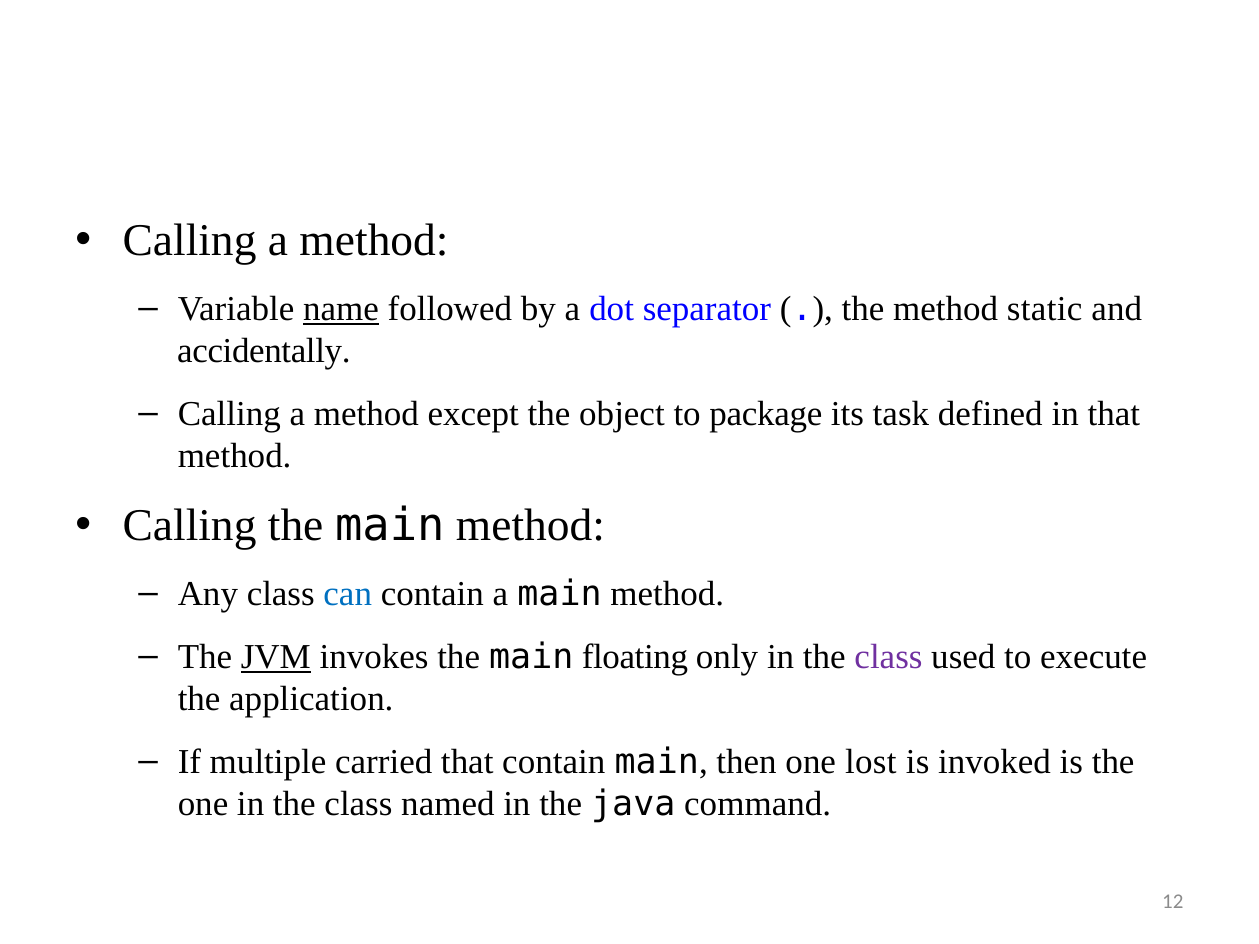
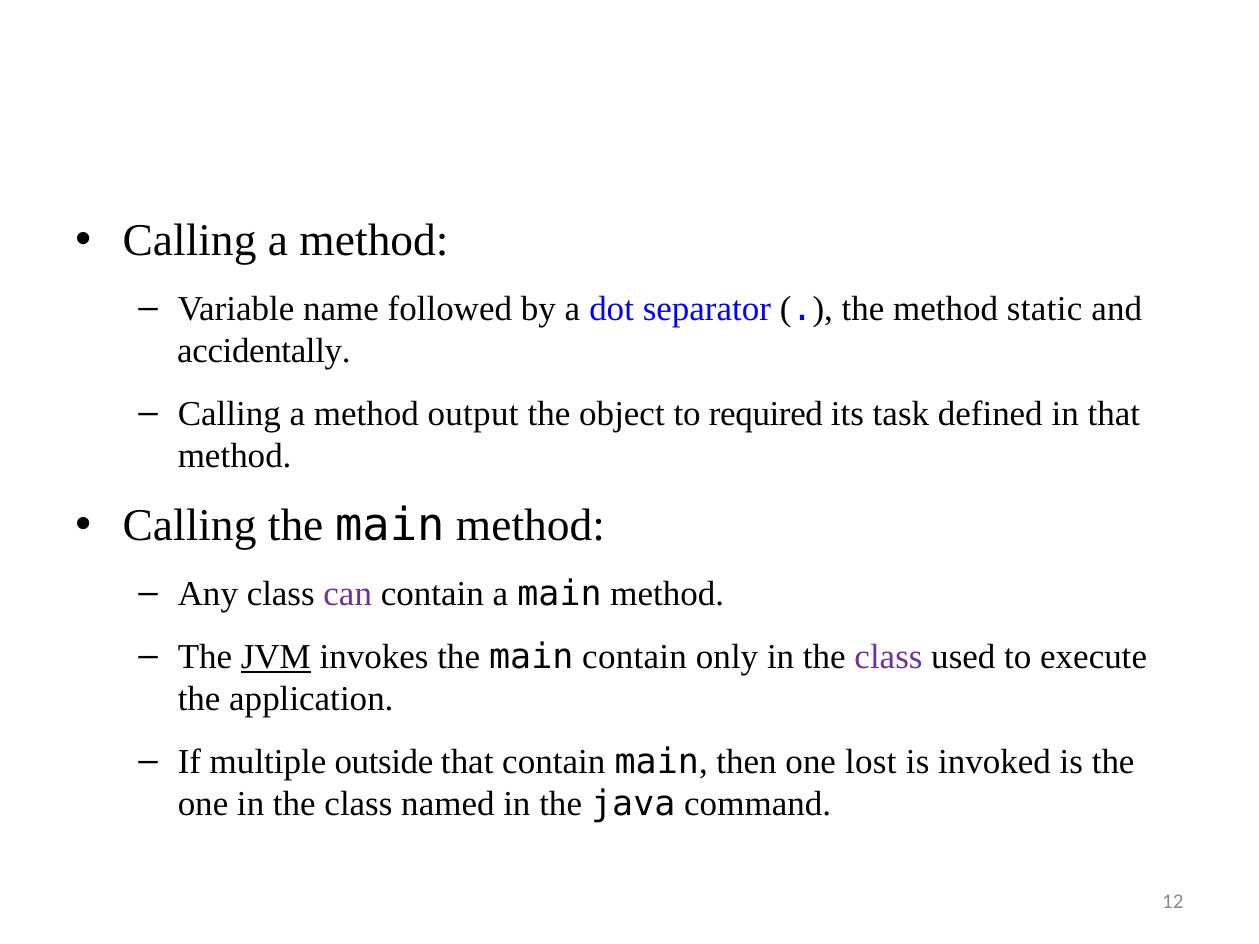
name underline: present -> none (341, 309)
except: except -> output (473, 414)
package: package -> required (766, 414)
can colour: blue -> purple (348, 594)
main floating: floating -> contain (635, 657)
carried: carried -> outside (384, 762)
